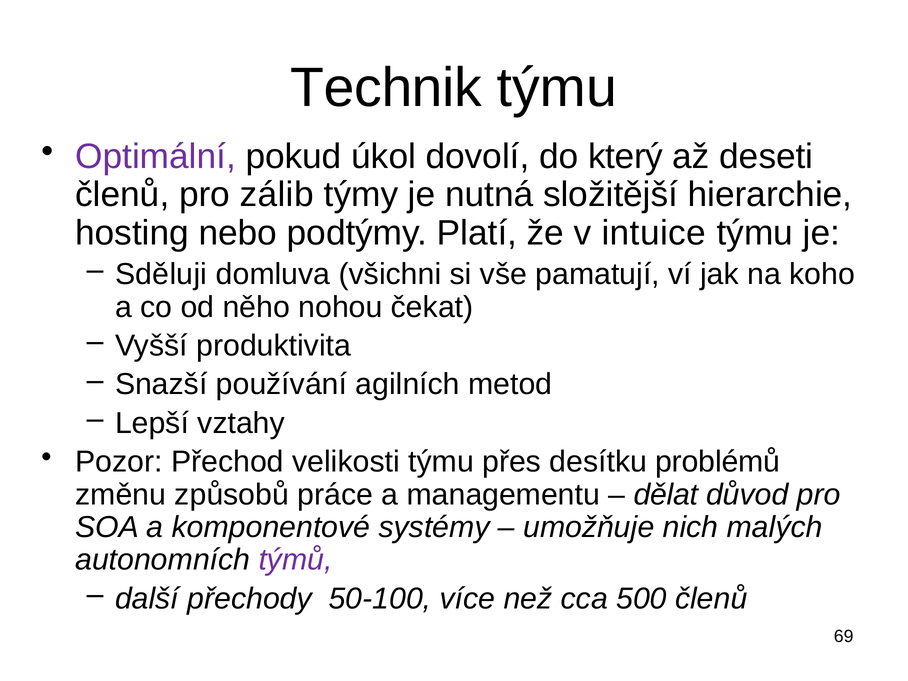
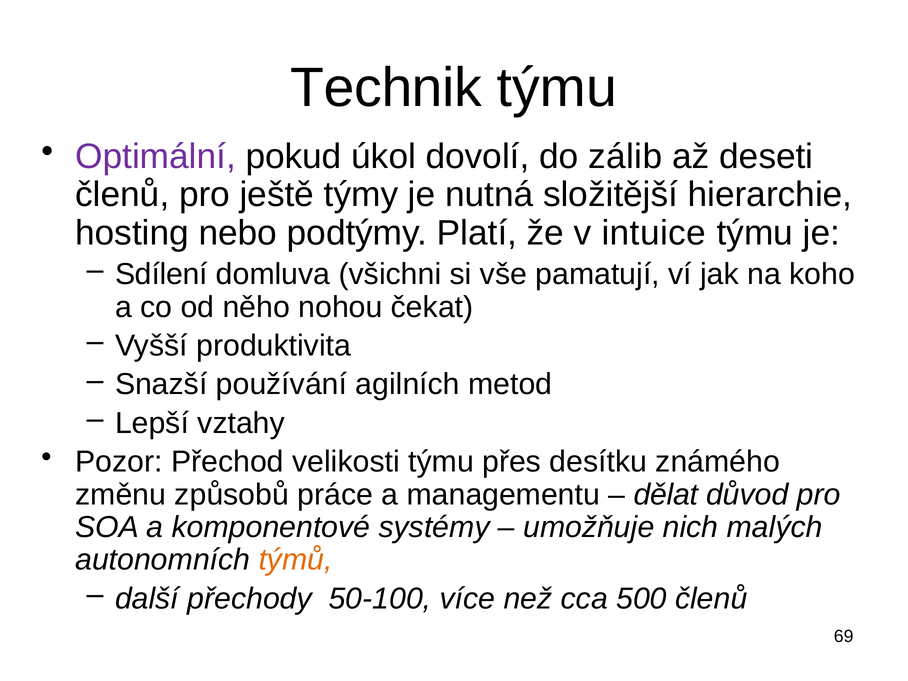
který: který -> zálib (625, 157)
zálib: zálib -> ještě (277, 195)
Sděluji: Sděluji -> Sdílení (161, 274)
problémů: problémů -> známého (718, 462)
týmů colour: purple -> orange (296, 560)
